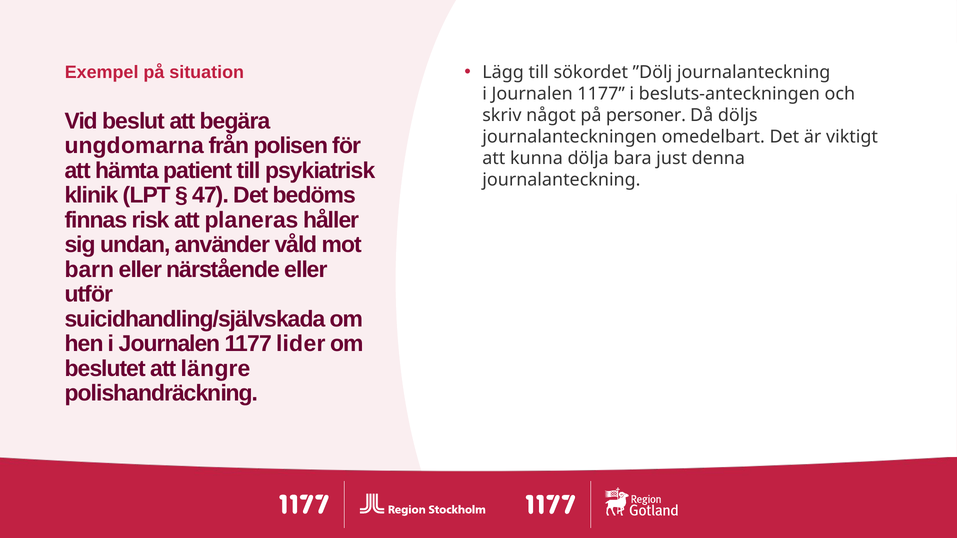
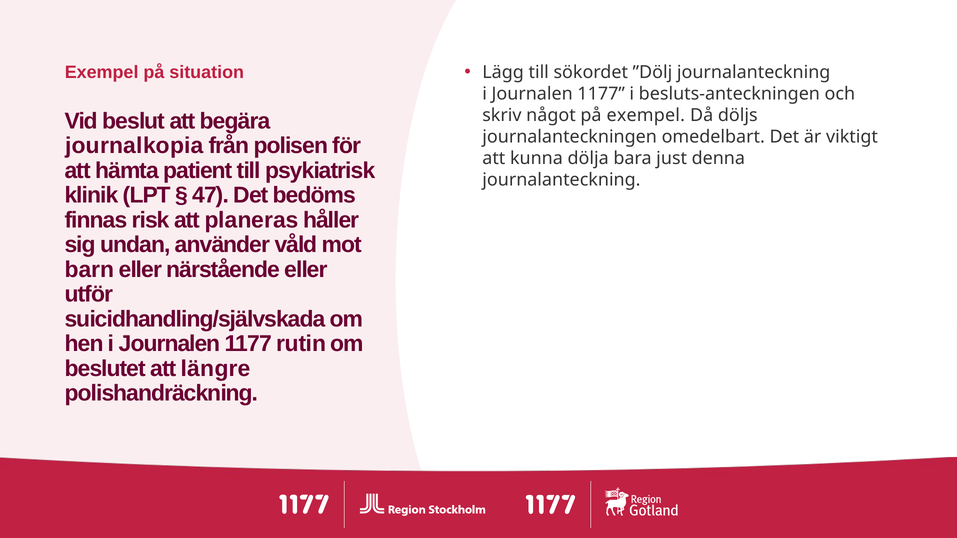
på personer: personer -> exempel (646, 115)
ungdomarna: ungdomarna -> journalkopia (134, 146)
lider: lider -> rutin (301, 344)
